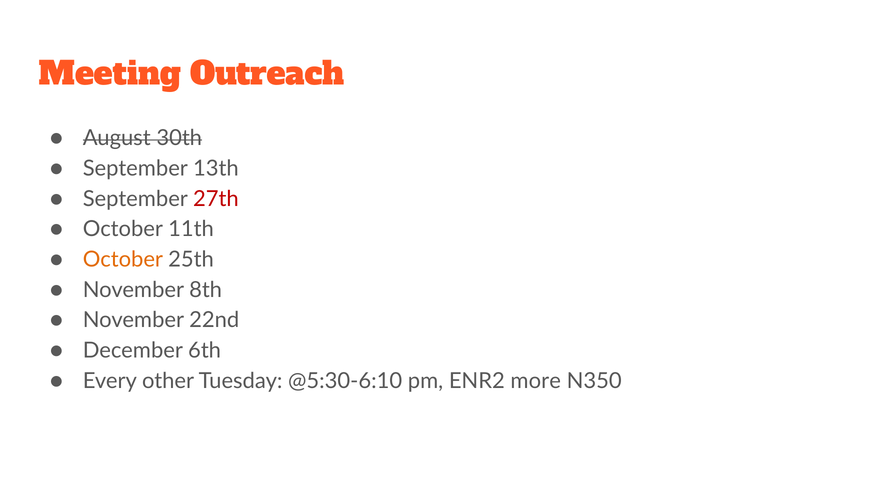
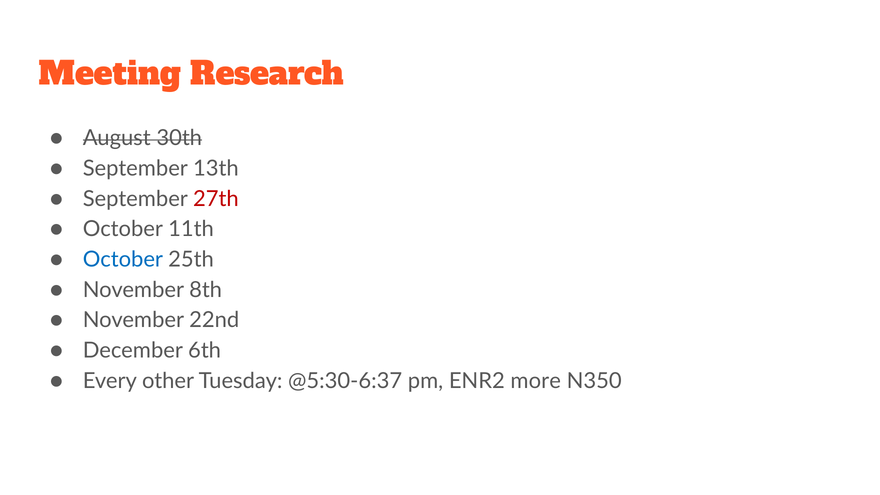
Outreach: Outreach -> Research (267, 74)
October colour: orange -> blue (123, 260)
@5:30-6:10: @5:30-6:10 -> @5:30-6:37 (345, 381)
